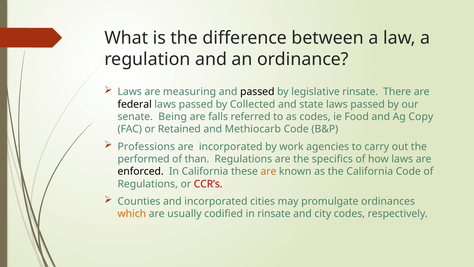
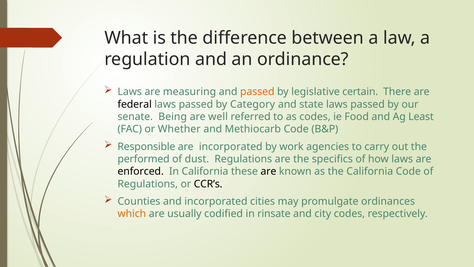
passed colour: black -> orange (257, 92)
legislative rinsate: rinsate -> certain (360, 92)
Collected: Collected -> Category (253, 104)
falls: falls -> well (218, 117)
Copy: Copy -> Least (421, 117)
Retained: Retained -> Whether (179, 129)
Professions: Professions -> Responsible (146, 146)
than: than -> dust (197, 159)
are colour: orange -> black (268, 171)
CCR’s colour: red -> black (208, 184)
